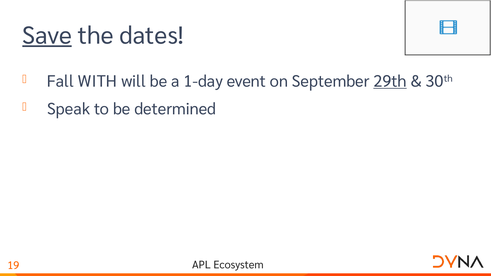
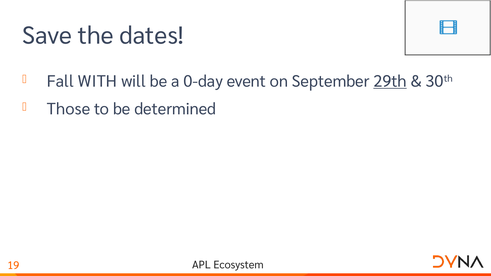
Save underline: present -> none (47, 36)
1-day: 1-day -> 0-day (203, 81)
Speak: Speak -> Those (69, 109)
